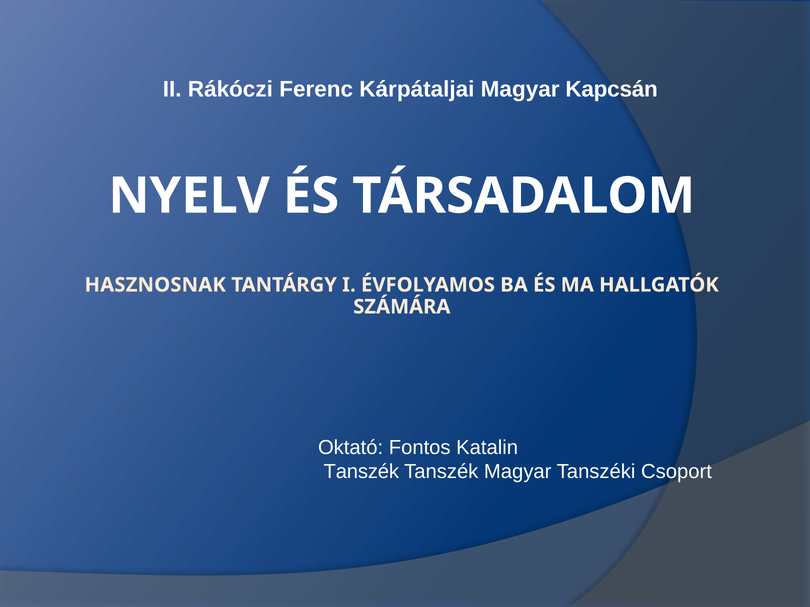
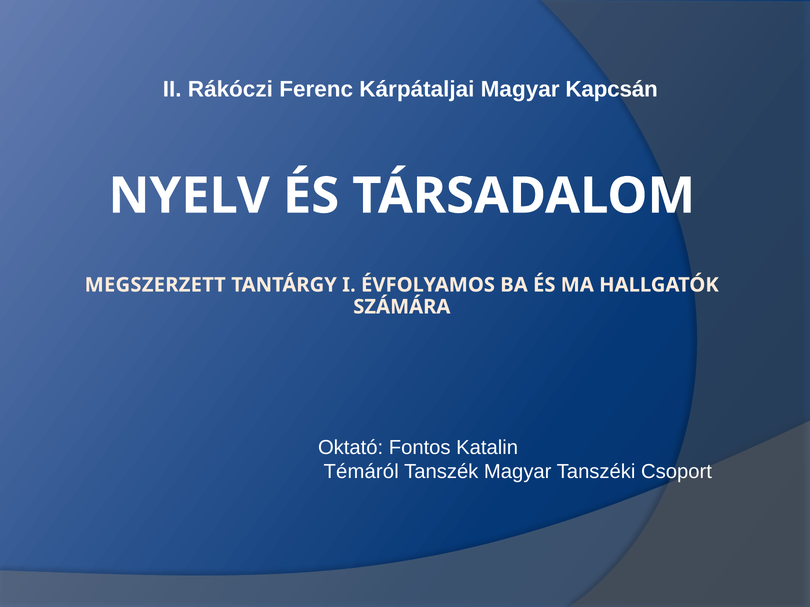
HASZNOSNAK: HASZNOSNAK -> MEGSZERZETT (155, 285)
Tanszék: Tanszék -> Témáról (361, 472)
